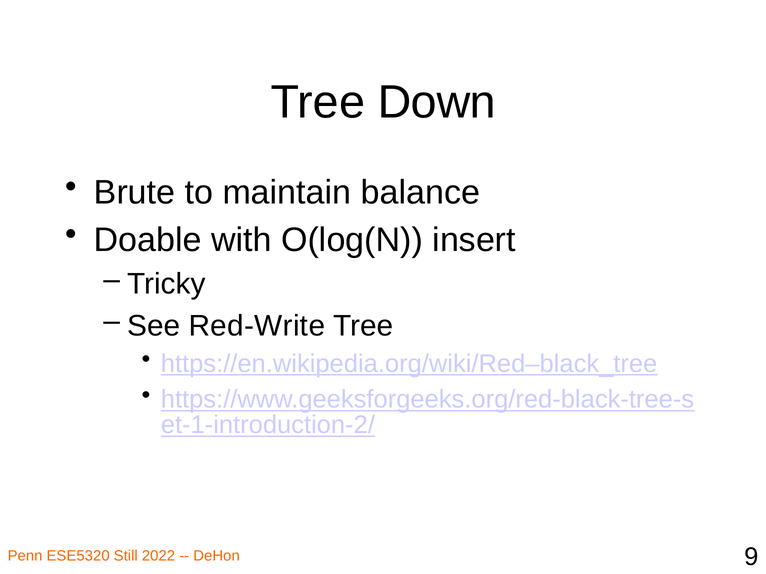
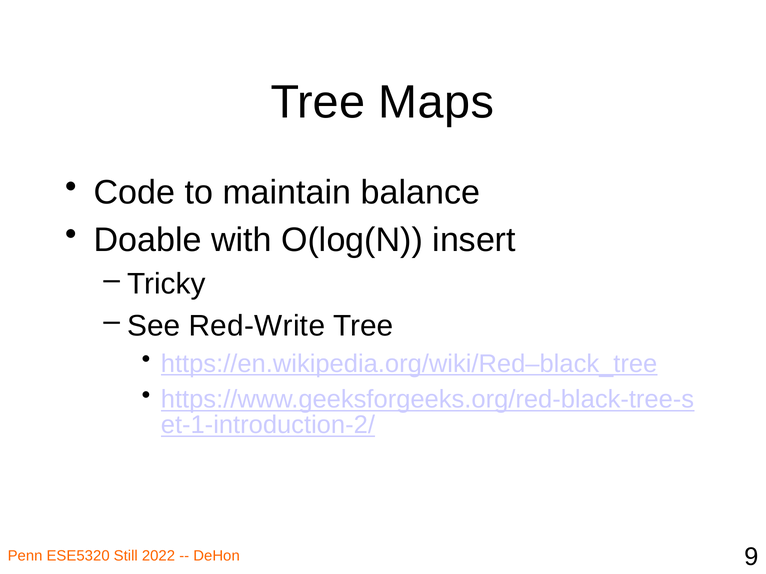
Down: Down -> Maps (436, 102)
Brute: Brute -> Code (135, 193)
